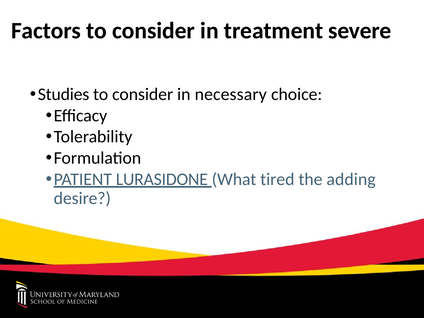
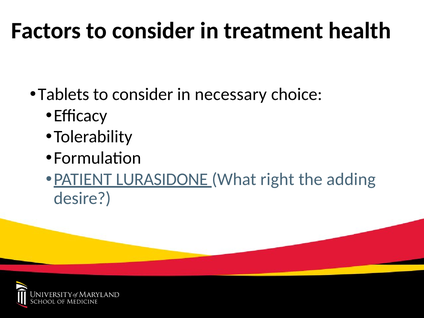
severe: severe -> health (360, 31)
Studies: Studies -> Tablets (64, 94)
tired: tired -> right (277, 179)
